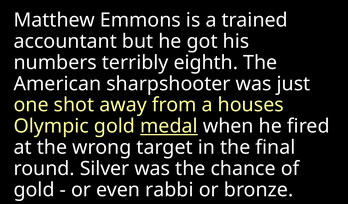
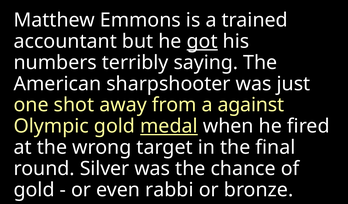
got underline: none -> present (202, 41)
eighth: eighth -> saying (206, 63)
houses: houses -> against (251, 105)
